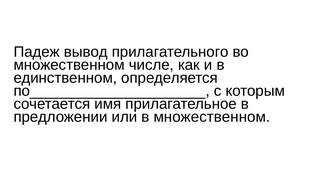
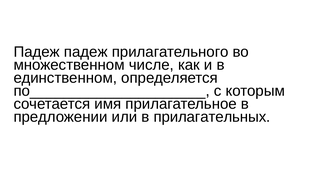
Падеж вывод: вывод -> падеж (86, 52)
в множественном: множественном -> прилагательных (212, 117)
